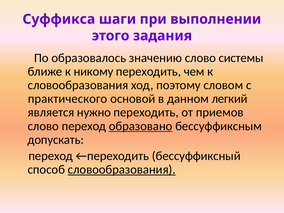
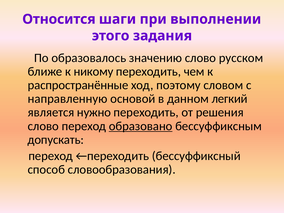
Суффикса: Суффикса -> Относится (59, 19)
системы: системы -> русском (241, 58)
словообразования: словообразования -> распространённые (78, 85)
практического: практического -> направленную (68, 99)
приемов: приемов -> решения (220, 112)
словообразования underline: present -> none (122, 170)
